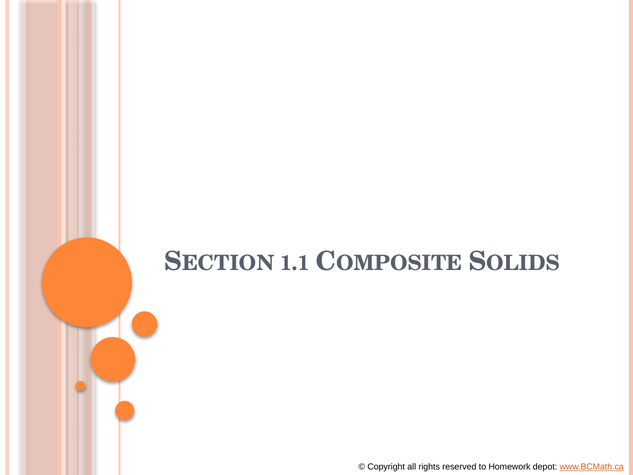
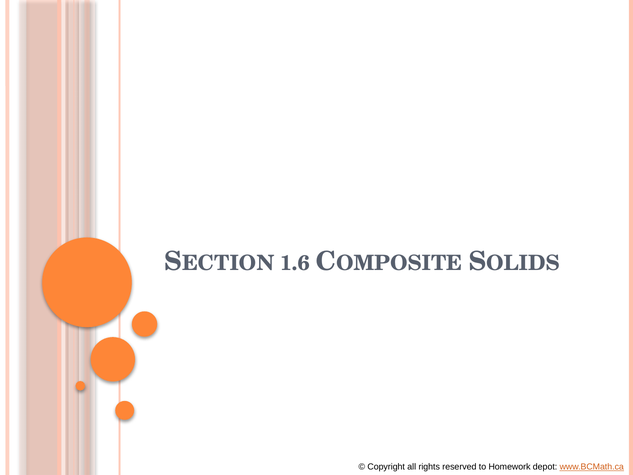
1.1: 1.1 -> 1.6 (295, 263)
